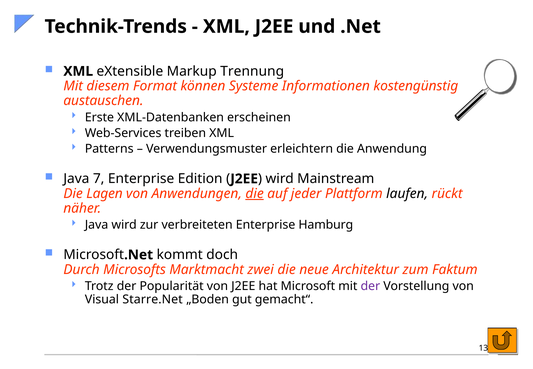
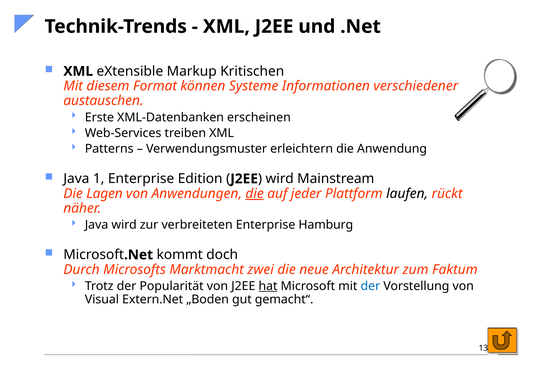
Trennung: Trennung -> Kritischen (252, 71)
kostengünstig: kostengünstig -> verschiedener (416, 86)
7: 7 -> 1 (99, 179)
hat underline: none -> present (268, 286)
der colour: purple -> blue (370, 286)
Starre.Net: Starre.Net -> Extern.Net (153, 299)
